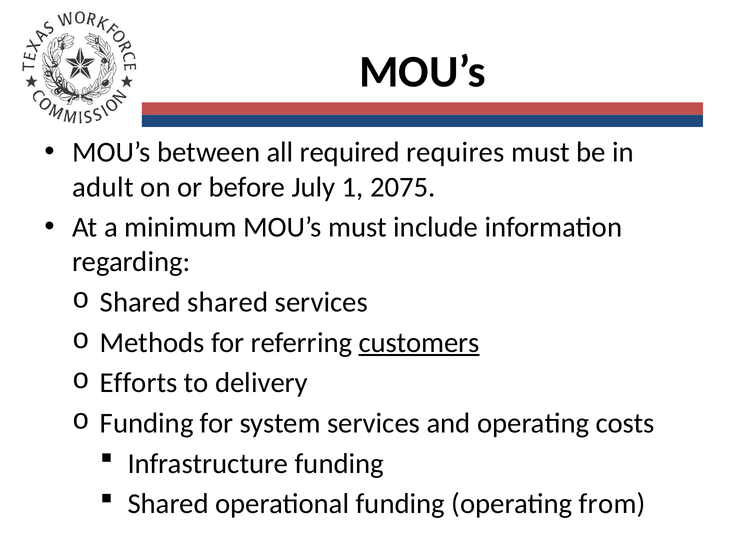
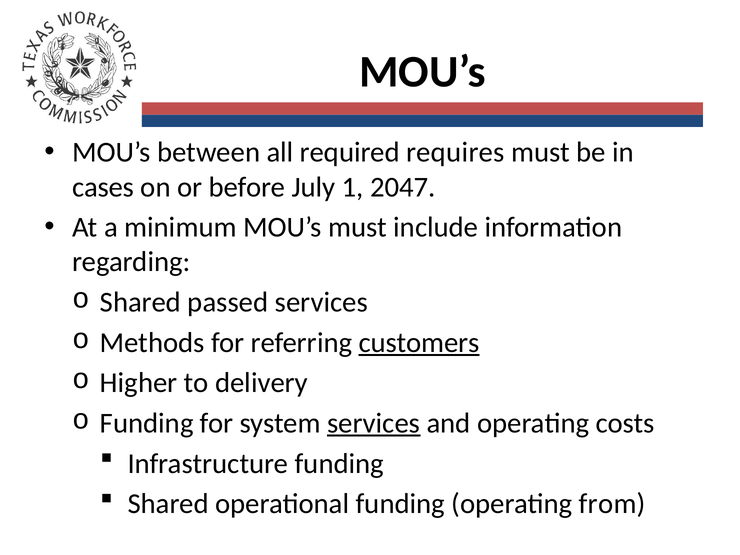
adult: adult -> cases (103, 187)
2075: 2075 -> 2047 (403, 187)
Shared shared: shared -> passed (228, 302)
Efforts: Efforts -> Higher (139, 383)
services underline: none -> present (374, 423)
